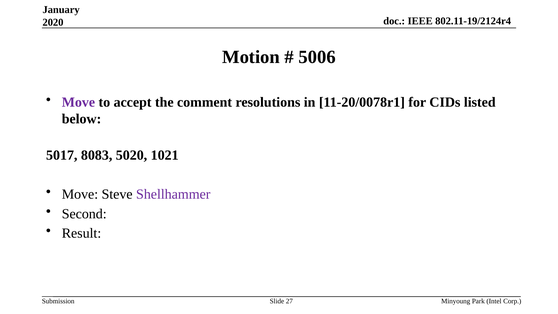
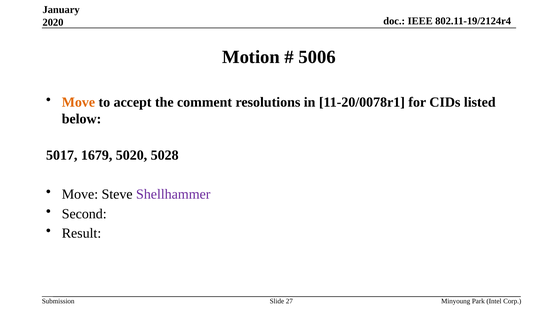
Move colour: purple -> orange (78, 102)
8083: 8083 -> 1679 (97, 155)
1021: 1021 -> 5028 (165, 155)
